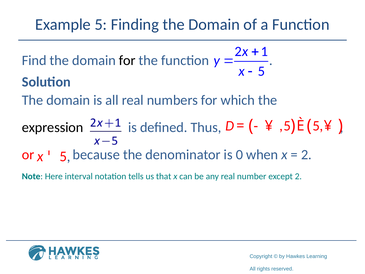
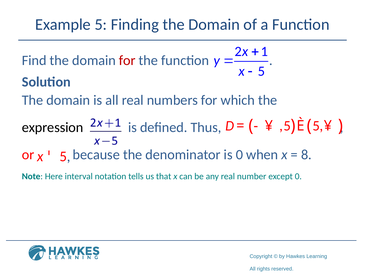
for colour: black -> red (127, 60)
2: 2 -> 8 (306, 154)
except 2: 2 -> 0 (298, 176)
